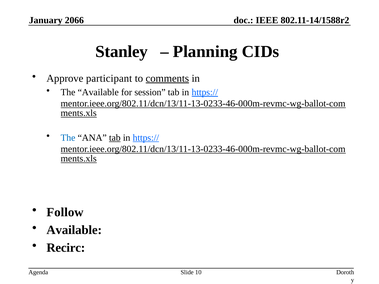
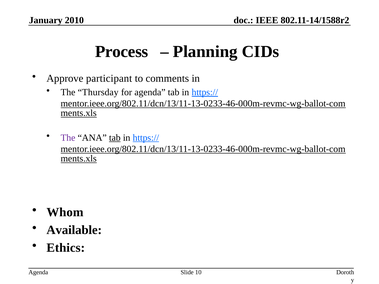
2066: 2066 -> 2010 (74, 20)
Stanley: Stanley -> Process (122, 52)
comments underline: present -> none (167, 78)
The Available: Available -> Thursday (98, 92)
for session: session -> agenda (150, 92)
The colour: blue -> purple (68, 138)
Follow: Follow -> Whom (65, 213)
Recirc: Recirc -> Ethics (66, 248)
